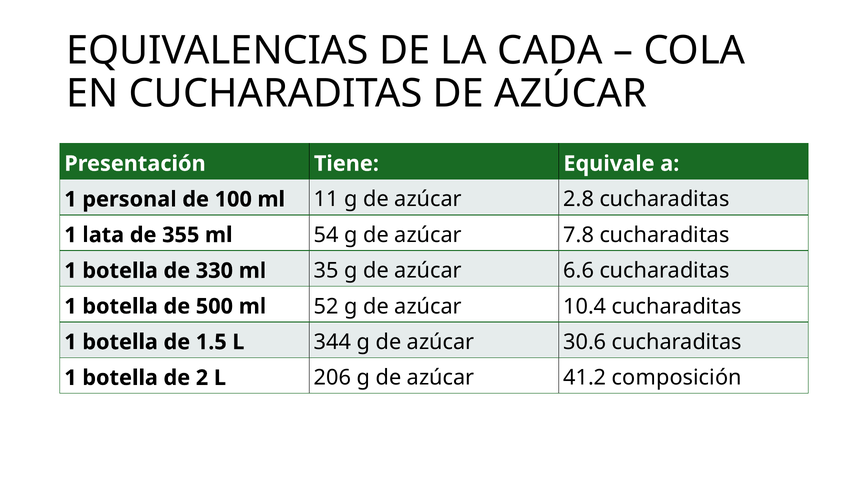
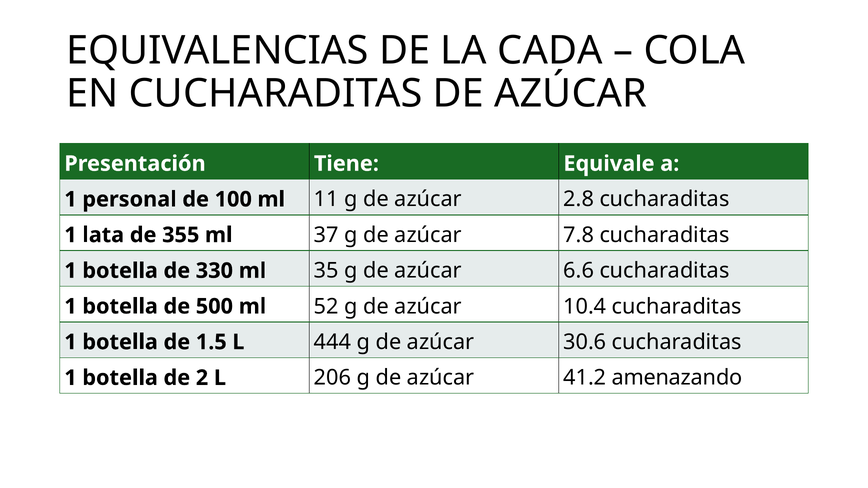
54: 54 -> 37 (326, 235)
344: 344 -> 444 (332, 342)
composición: composición -> amenazando (677, 378)
